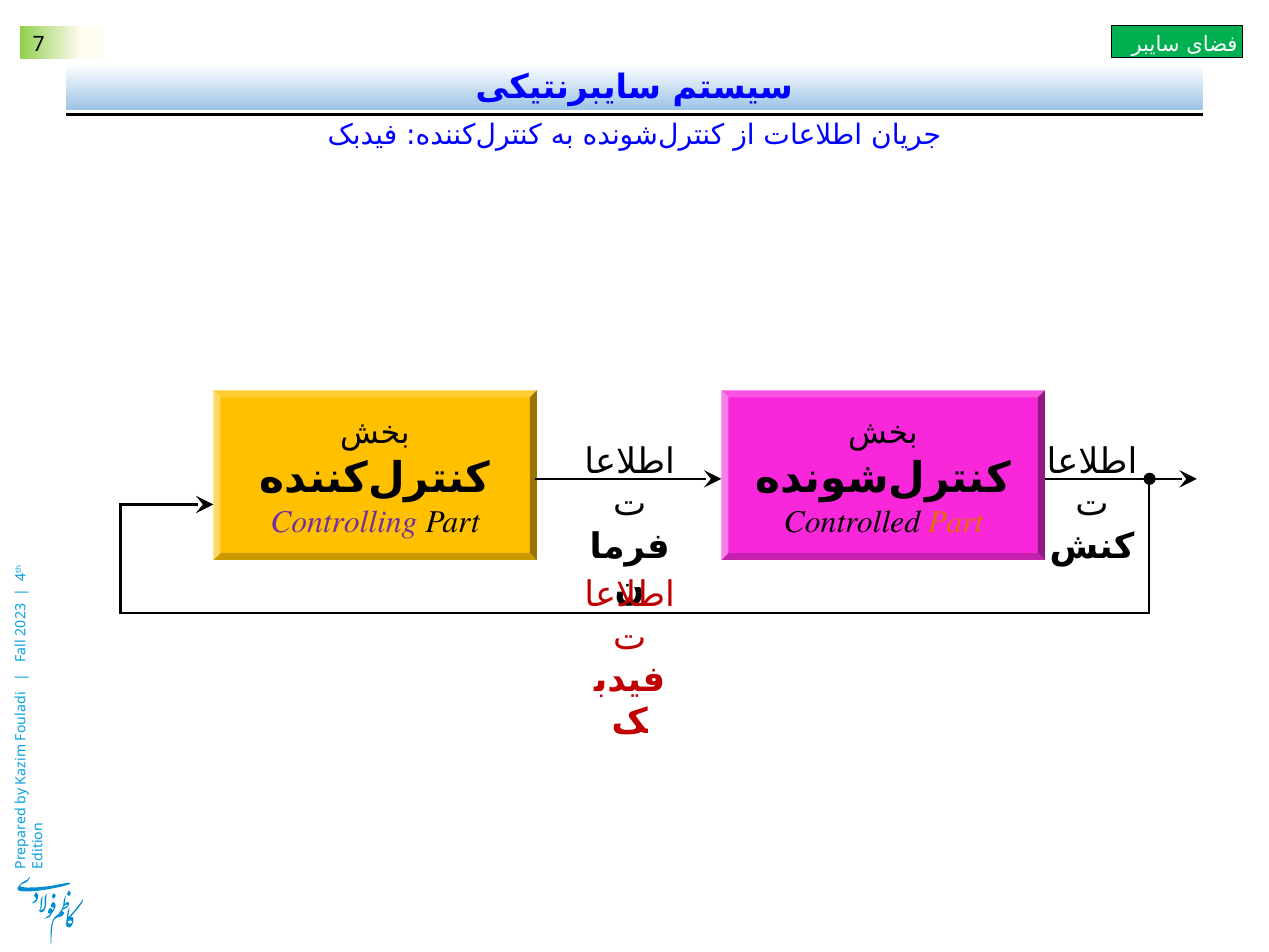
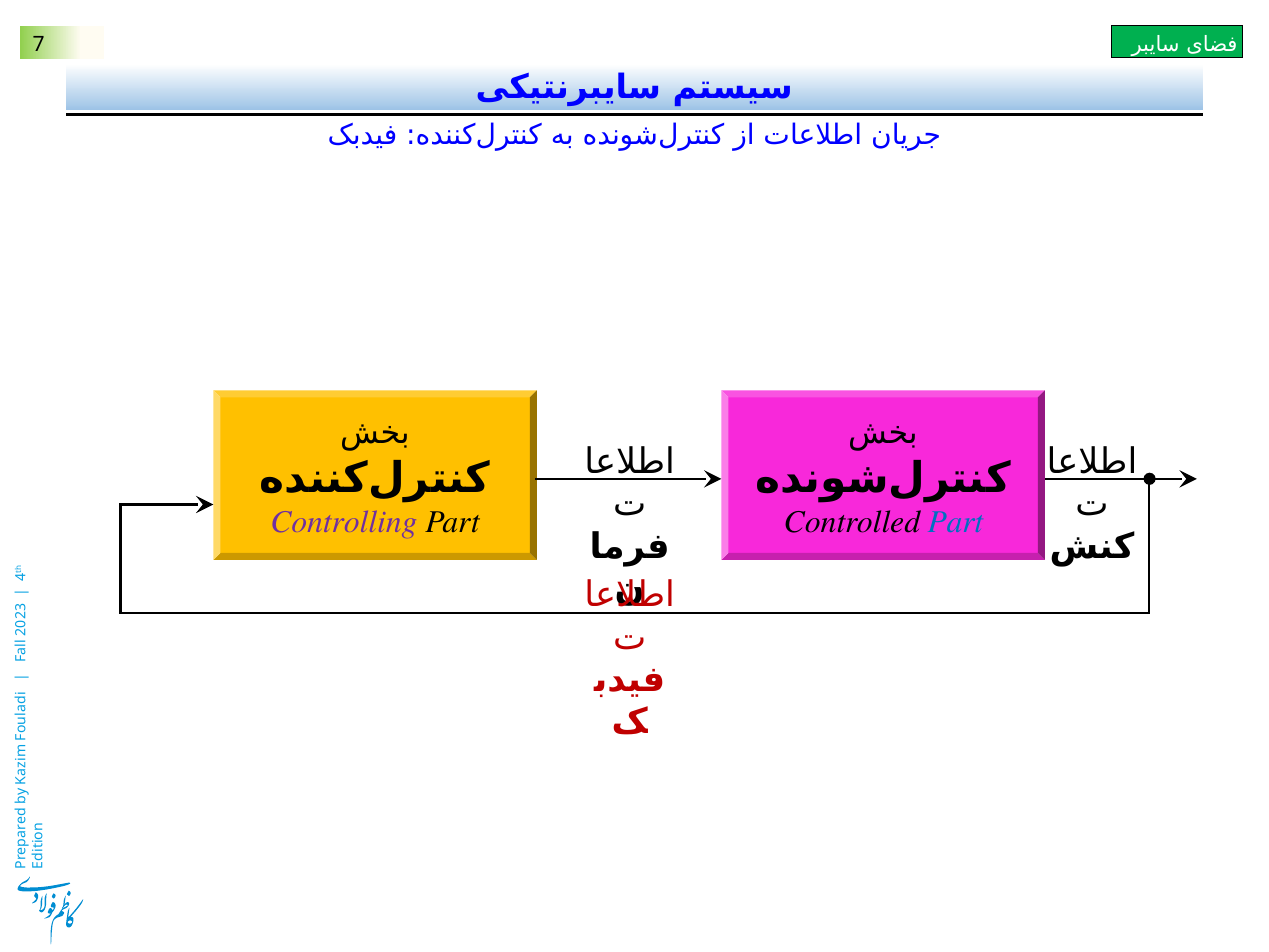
Part colour: orange -> blue (955, 522)
